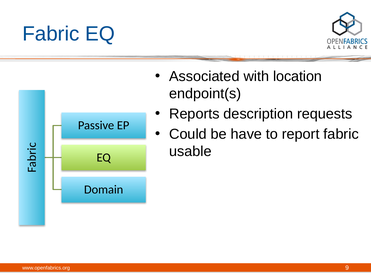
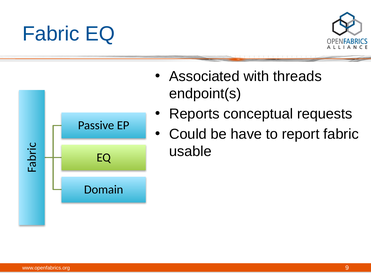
location: location -> threads (297, 76)
description: description -> conceptual (258, 114)
